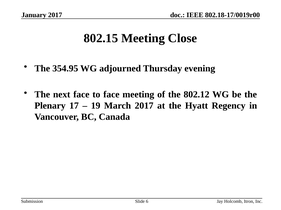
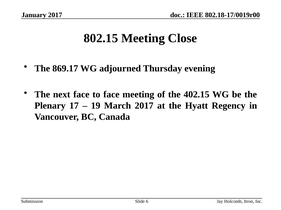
354.95: 354.95 -> 869.17 (65, 69)
802.12: 802.12 -> 402.15 (197, 95)
